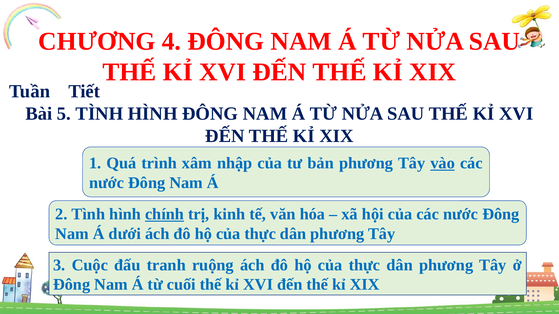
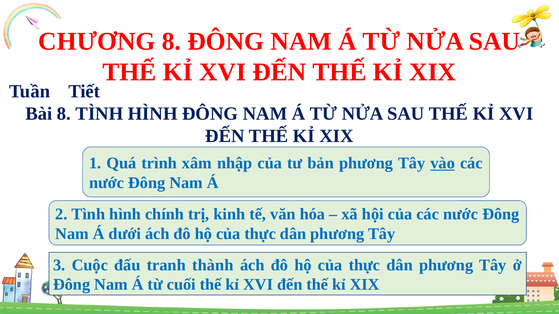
CHƯƠNG 4: 4 -> 8 (171, 41)
Bài 5: 5 -> 8 (64, 114)
chính underline: present -> none (165, 214)
ruộng: ruộng -> thành (213, 265)
